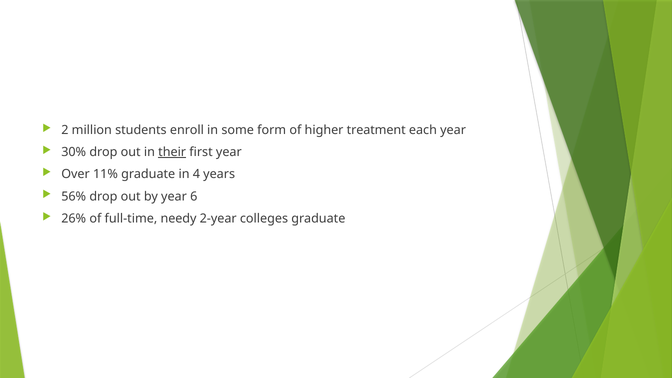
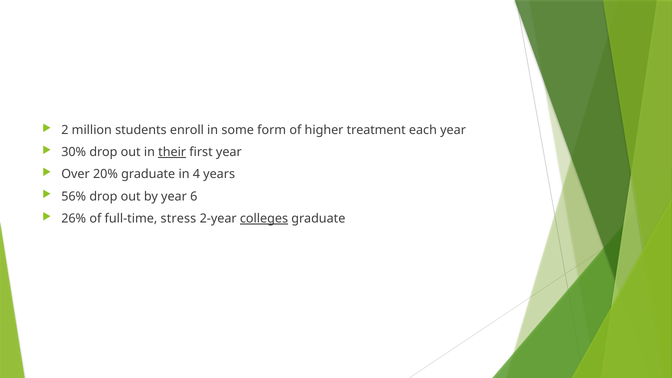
11%: 11% -> 20% (105, 174)
needy: needy -> stress (178, 219)
colleges underline: none -> present (264, 219)
